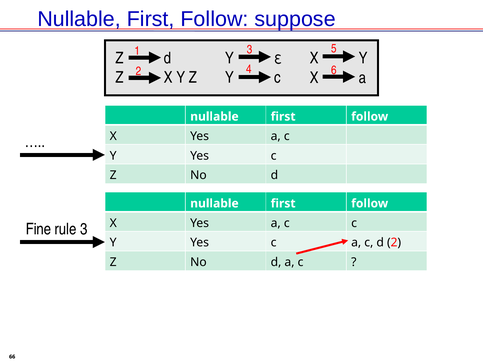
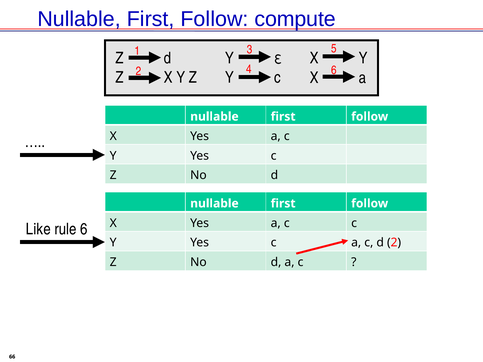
suppose: suppose -> compute (295, 19)
Fine: Fine -> Like (38, 229)
rule 3: 3 -> 6 (84, 229)
